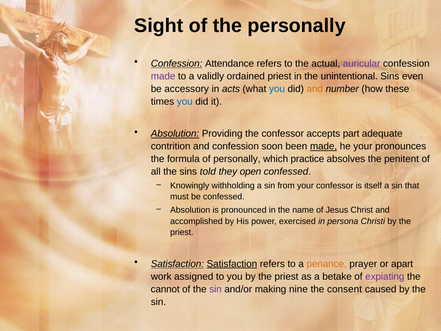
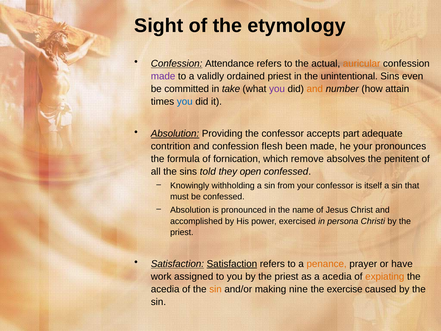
the personally: personally -> etymology (297, 26)
auricular colour: purple -> orange (362, 63)
accessory: accessory -> committed (187, 89)
acts: acts -> take (231, 89)
you colour: blue -> purple (277, 89)
these: these -> attain (397, 89)
soon: soon -> flesh (272, 146)
made underline: present -> none (324, 146)
of personally: personally -> fornication (237, 159)
practice: practice -> remove (307, 159)
apart: apart -> have (402, 264)
a betake: betake -> acedia (337, 276)
expiating colour: purple -> orange (385, 276)
cannot: cannot -> acedia (165, 289)
sin colour: purple -> orange (216, 289)
consent: consent -> exercise (345, 289)
